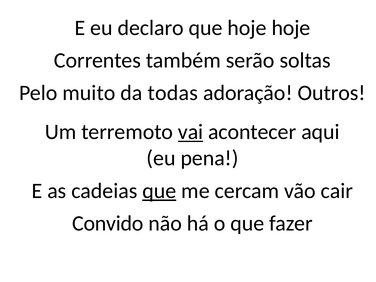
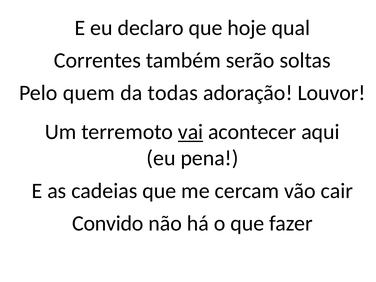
hoje hoje: hoje -> qual (291, 28)
muito: muito -> quem (89, 93)
Outros: Outros -> Louvor (332, 93)
que underline: present -> none (159, 191)
